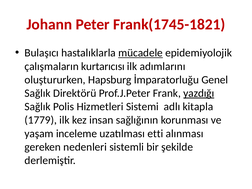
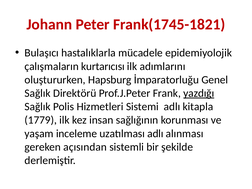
mücadele underline: present -> none (141, 53)
uzatılması etti: etti -> adlı (155, 134)
nedenleri: nedenleri -> açısından (85, 147)
